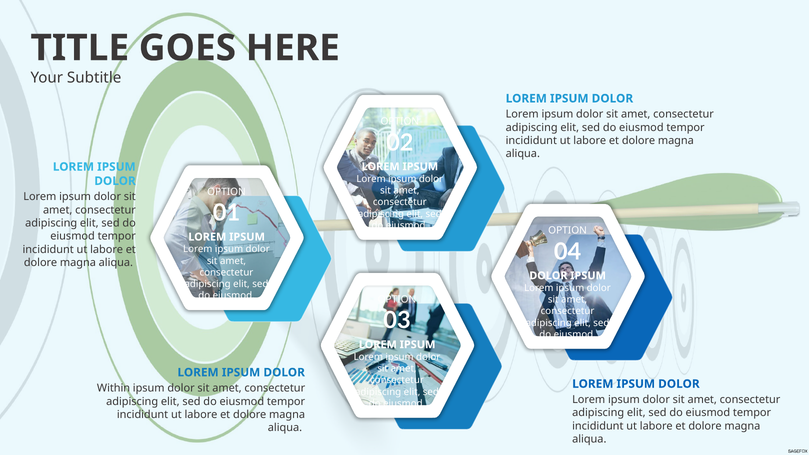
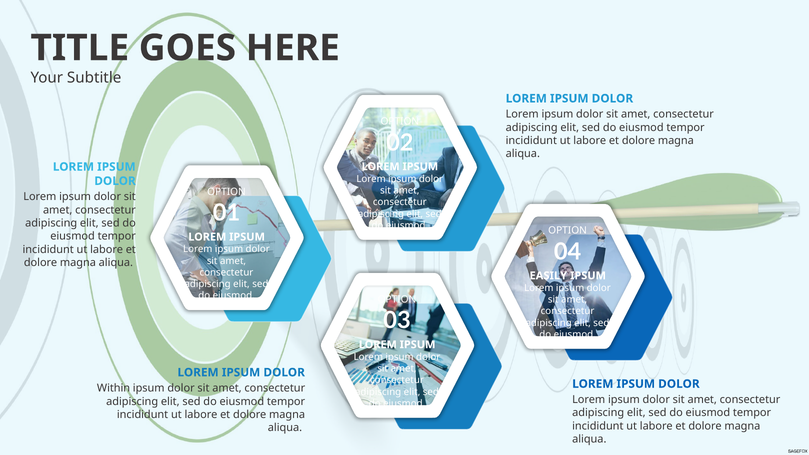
DOLOR: DOLOR -> EASILY (548, 276)
